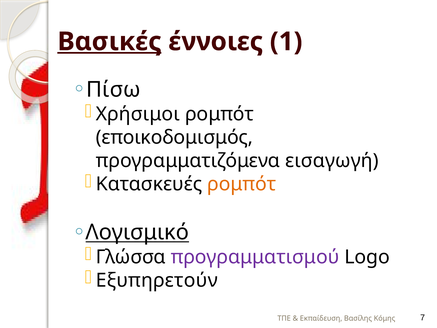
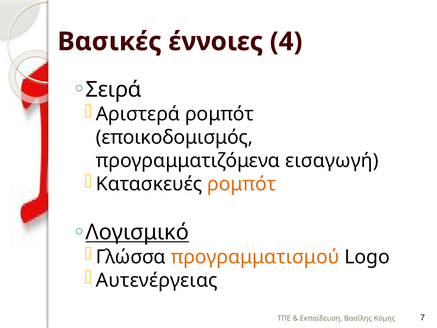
Βασικές underline: present -> none (110, 42)
1: 1 -> 4 (286, 42)
Πίσω: Πίσω -> Σειρά (114, 89)
Χρήσιμοι: Χρήσιμοι -> Αριστερά (138, 114)
προγραμματισμού colour: purple -> orange (255, 257)
Εξυπηρετούν: Εξυπηρετούν -> Αυτενέργειας (157, 280)
